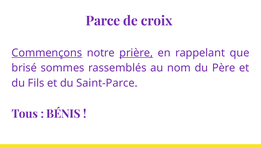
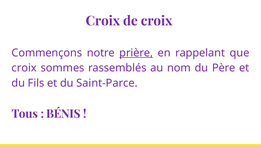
Parce: Parce -> Croix (103, 21)
Commençons underline: present -> none (47, 53)
brisé: brisé -> croix (24, 68)
